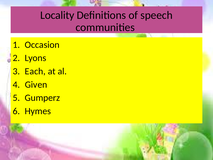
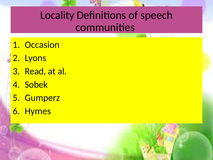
Each: Each -> Read (35, 71)
Given: Given -> Sobek (36, 84)
